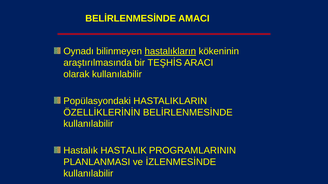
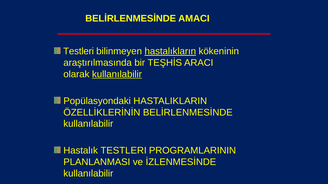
Oynadı: Oynadı -> Testleri (79, 51)
kullanılabilir underline: none -> present (117, 74)
Hastalık HASTALIK: HASTALIK -> TESTLERI (124, 151)
